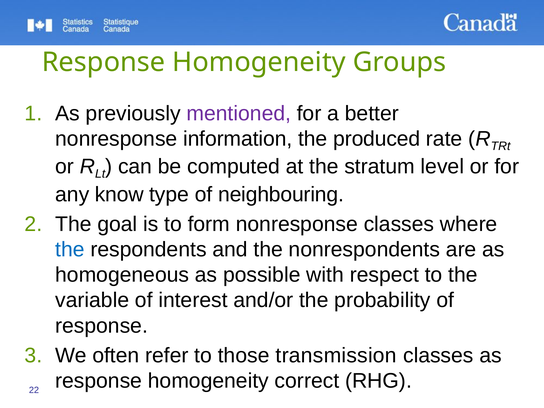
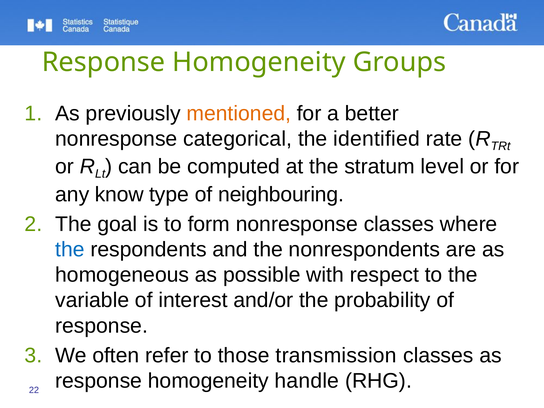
mentioned colour: purple -> orange (239, 113)
information: information -> categorical (238, 139)
produced: produced -> identified (377, 139)
correct: correct -> handle (307, 381)
